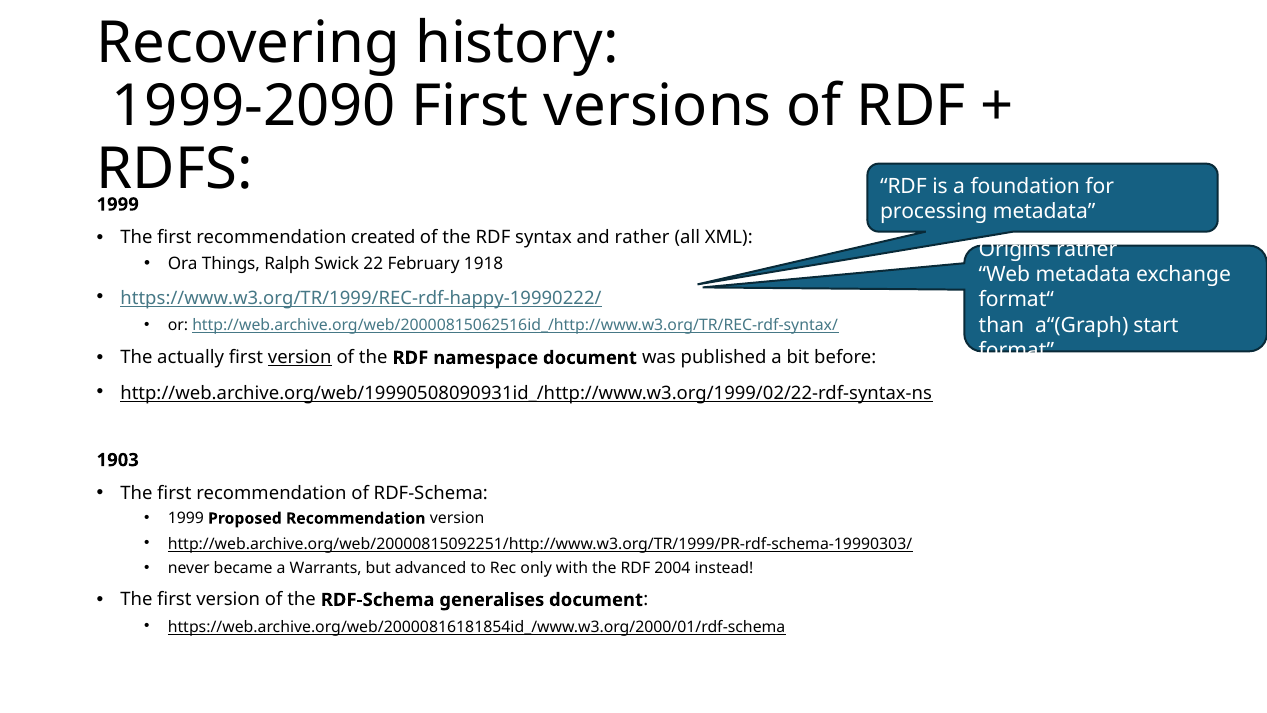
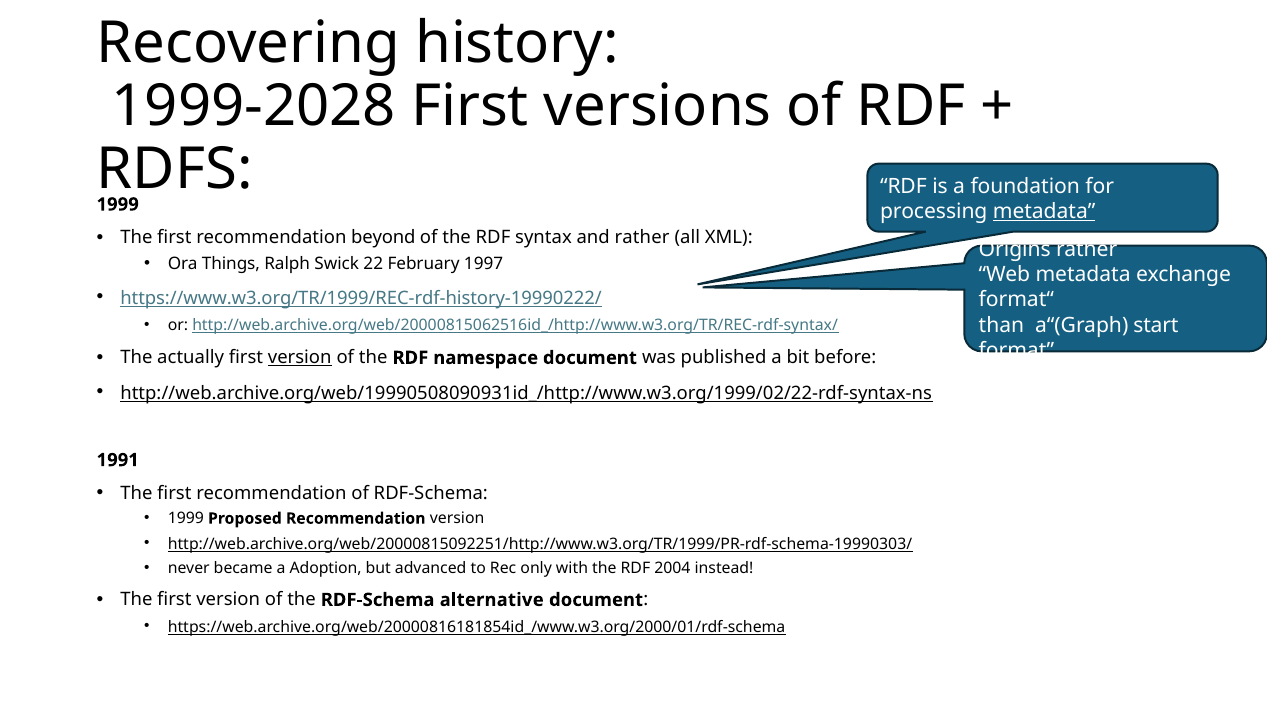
1999-2090: 1999-2090 -> 1999-2028 (254, 106)
metadata underline: none -> present (1044, 212)
created: created -> beyond (383, 238)
1918: 1918 -> 1997 (484, 263)
https://www.w3.org/TR/1999/REC-rdf-happy-19990222/: https://www.w3.org/TR/1999/REC-rdf-happy-19990222/ -> https://www.w3.org/TR/1999/REC-rdf-history-19990222/ (361, 298)
1903: 1903 -> 1991 (118, 460)
Warrants: Warrants -> Adoption (326, 568)
generalises: generalises -> alternative (492, 600)
